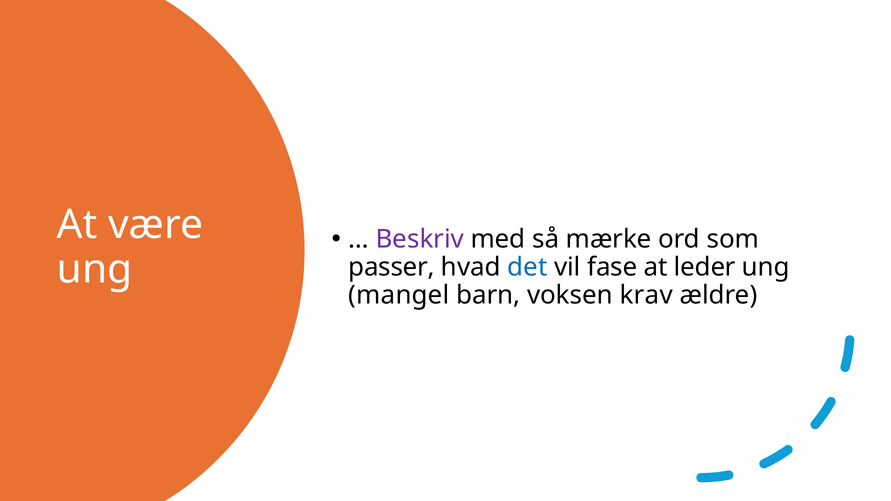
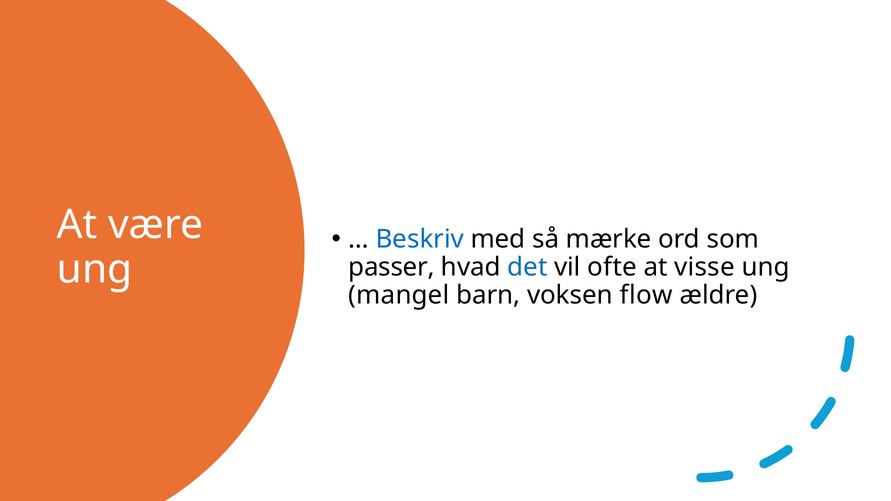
Beskriv colour: purple -> blue (420, 239)
fase: fase -> ofte (612, 267)
leder: leder -> visse (705, 267)
krav: krav -> flow (646, 295)
